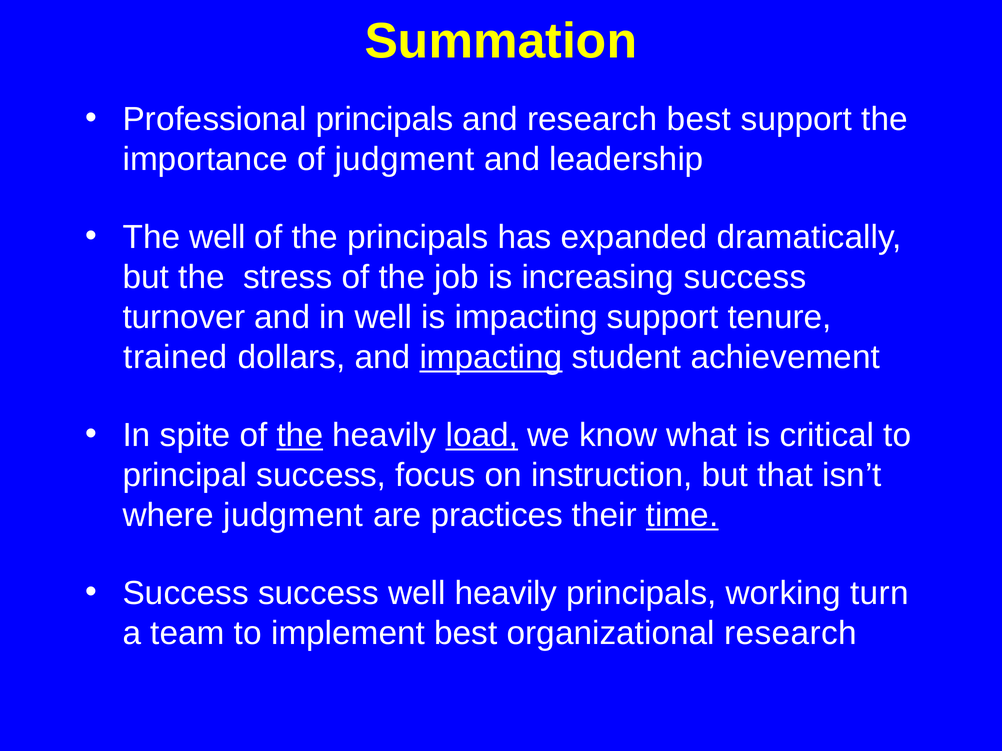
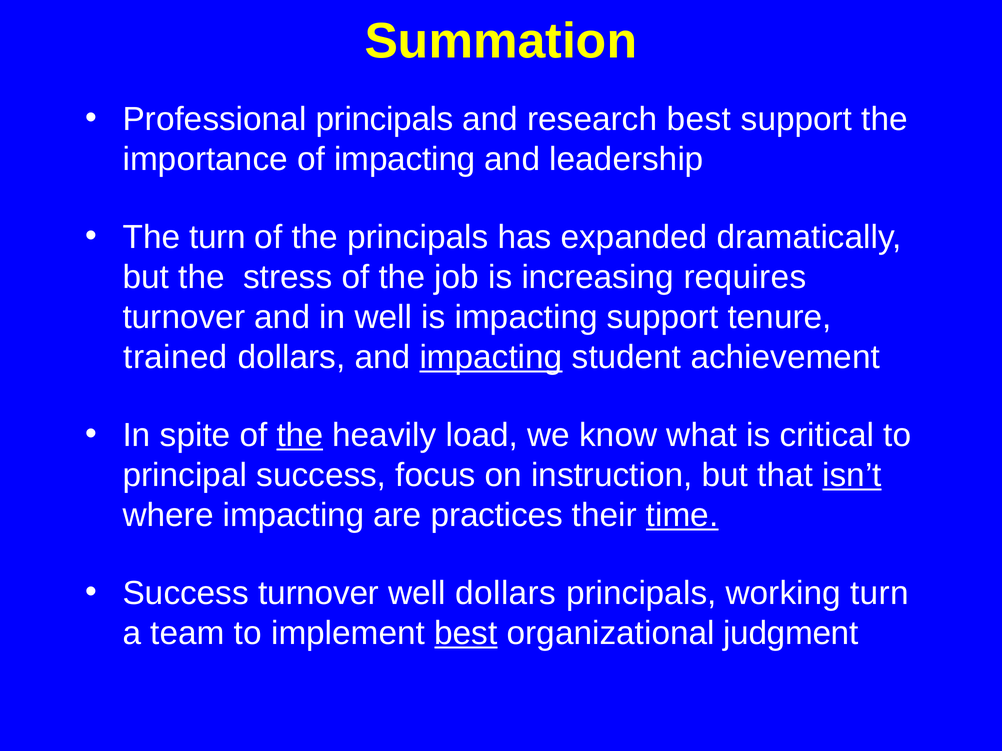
of judgment: judgment -> impacting (405, 159)
The well: well -> turn (218, 237)
increasing success: success -> requires (745, 277)
load underline: present -> none (482, 435)
isn’t underline: none -> present (852, 475)
where judgment: judgment -> impacting (294, 516)
Success success: success -> turnover (319, 593)
well heavily: heavily -> dollars (506, 593)
best underline: none -> present (466, 634)
organizational research: research -> judgment (791, 634)
